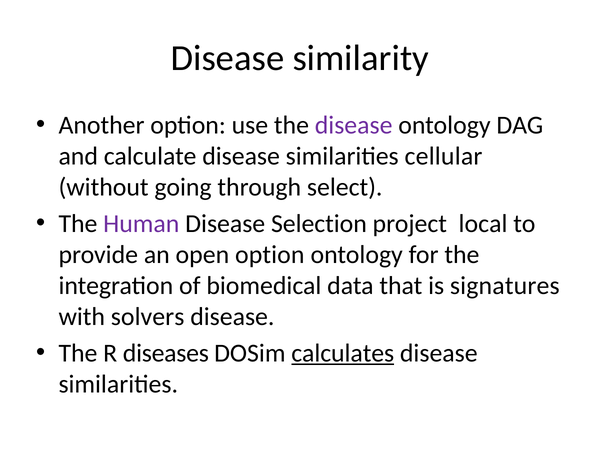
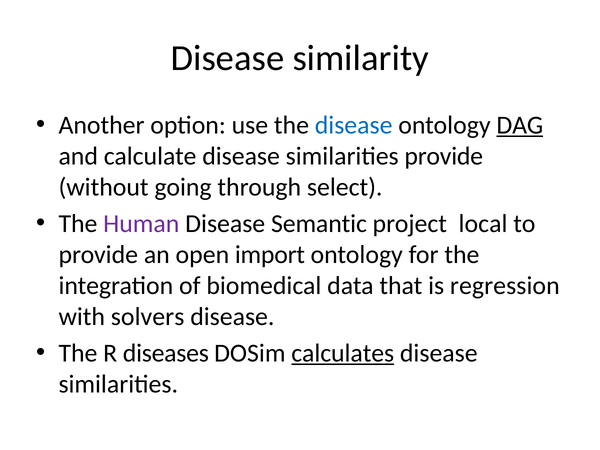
disease colour: purple -> blue (354, 125)
DAG underline: none -> present (520, 125)
similarities cellular: cellular -> provide (444, 156)
Selection: Selection -> Semantic (319, 224)
open option: option -> import (270, 255)
signatures: signatures -> regression (505, 286)
